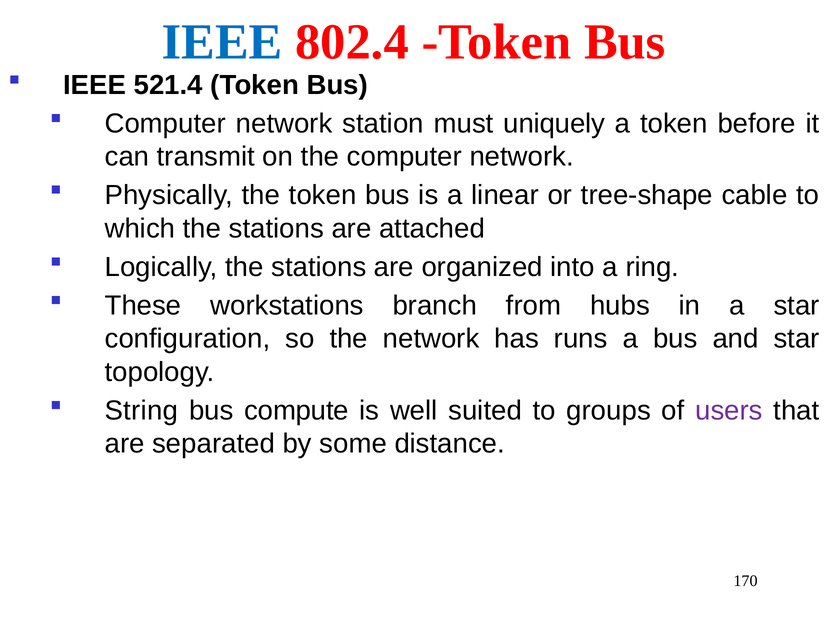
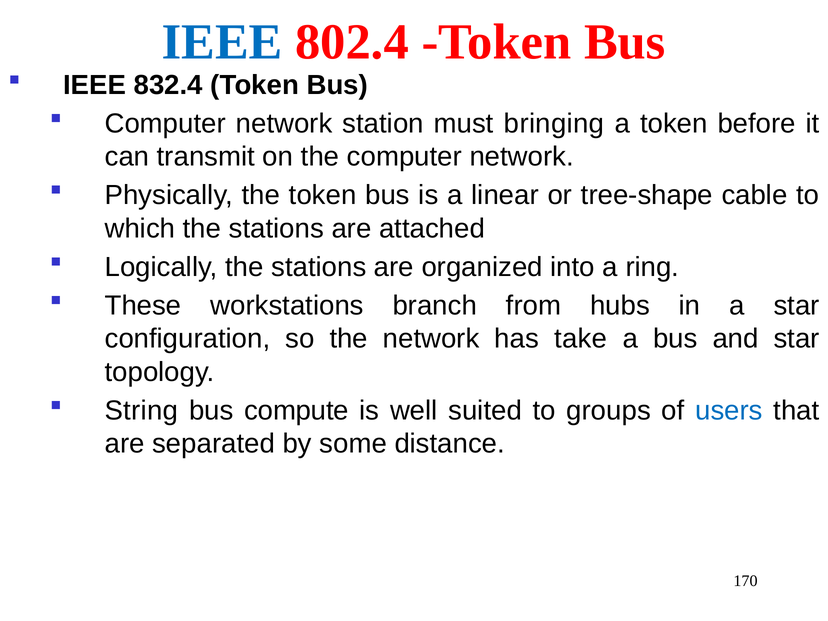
521.4: 521.4 -> 832.4 (168, 85)
uniquely: uniquely -> bringing (554, 124)
runs: runs -> take (581, 339)
users colour: purple -> blue (729, 411)
